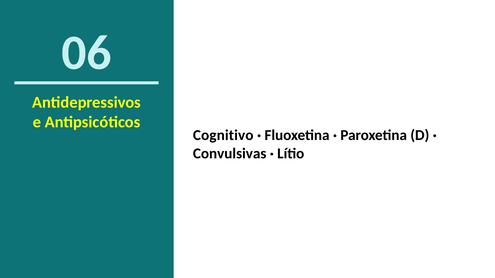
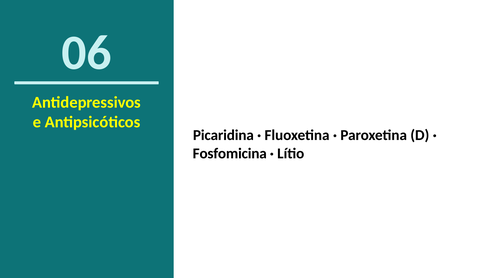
Cognitivo: Cognitivo -> Picaridina (223, 136)
Convulsivas: Convulsivas -> Fosfomicina (230, 154)
